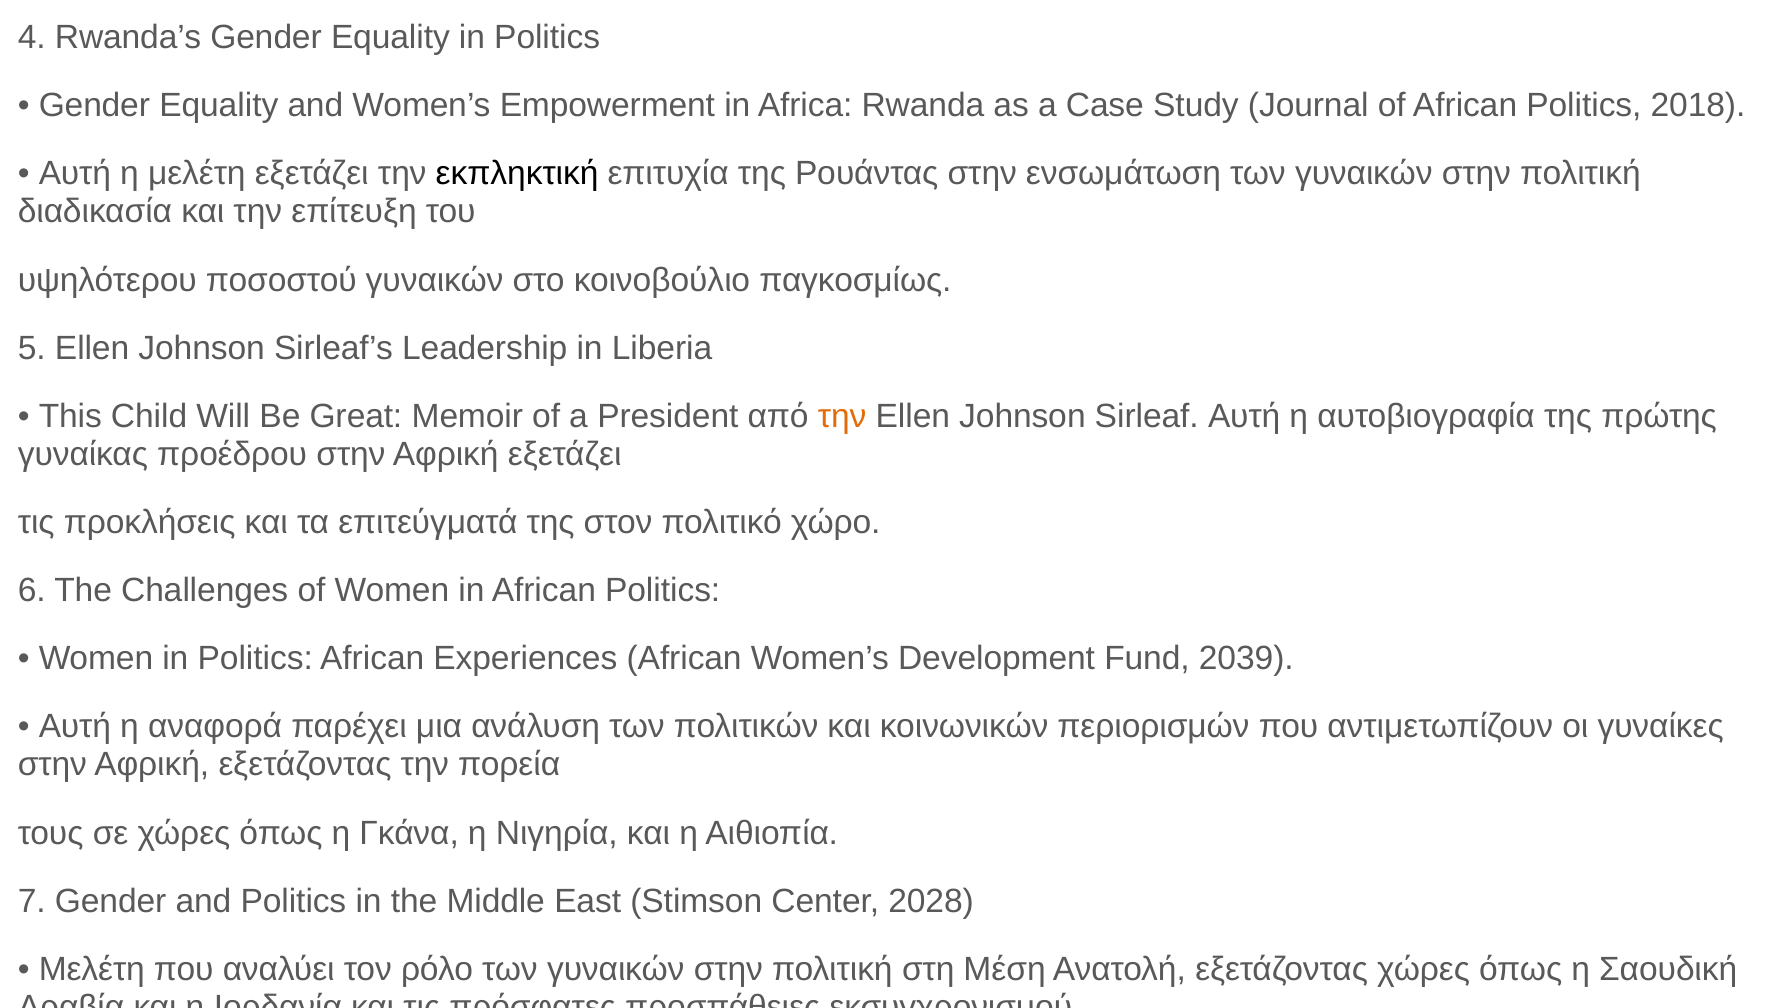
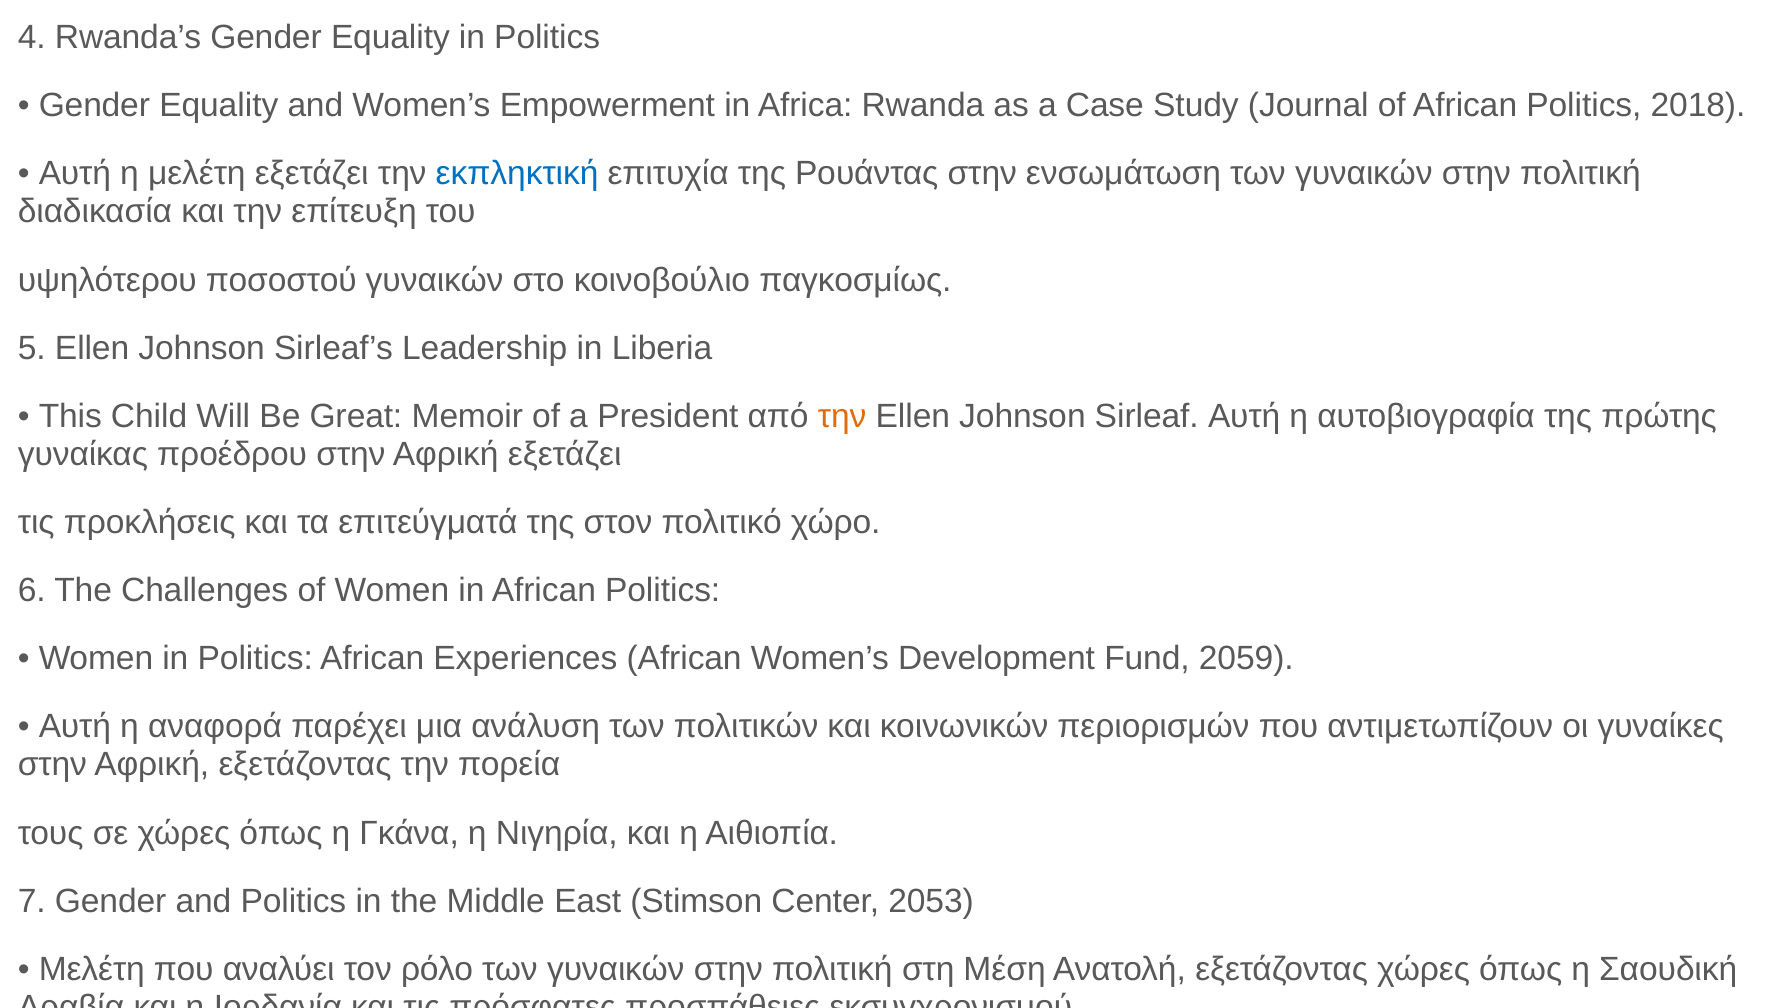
εκπληκτική colour: black -> blue (517, 174)
2039: 2039 -> 2059 (1246, 658)
2028: 2028 -> 2053 (931, 901)
